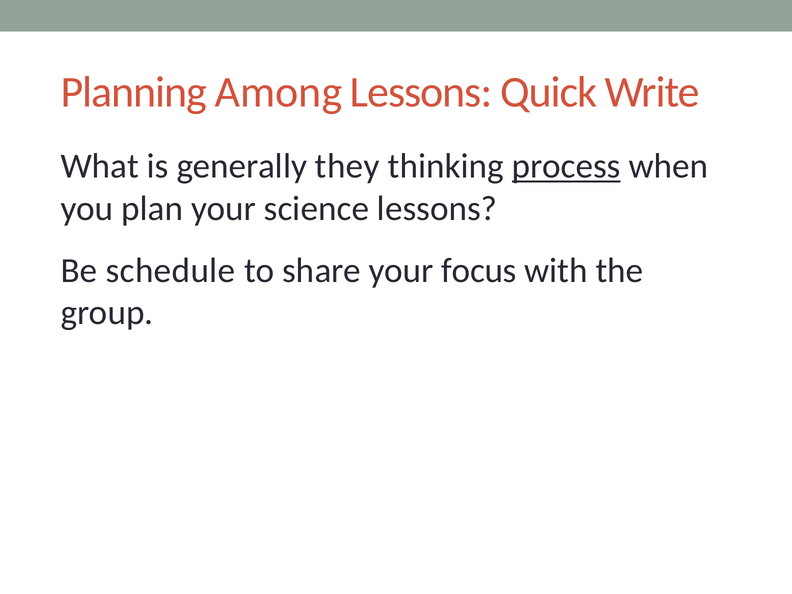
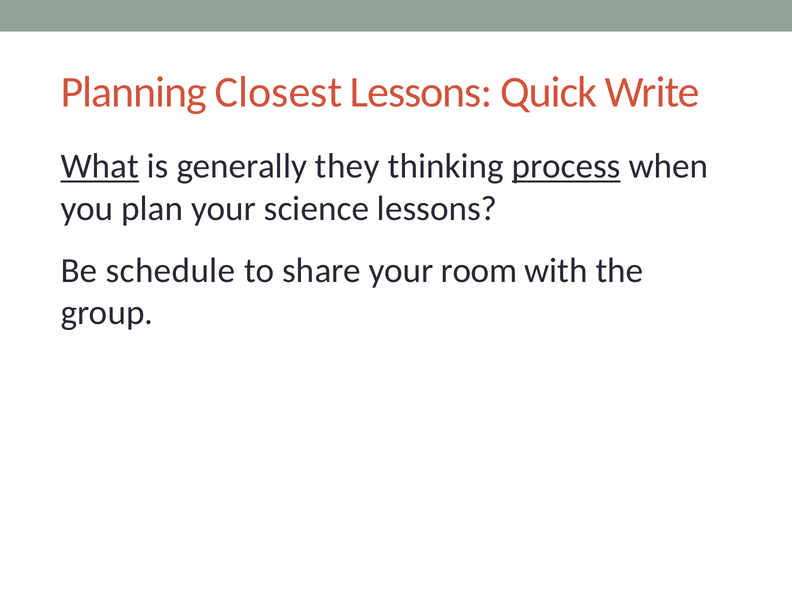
Among: Among -> Closest (278, 92)
What underline: none -> present (100, 166)
focus: focus -> room (479, 271)
